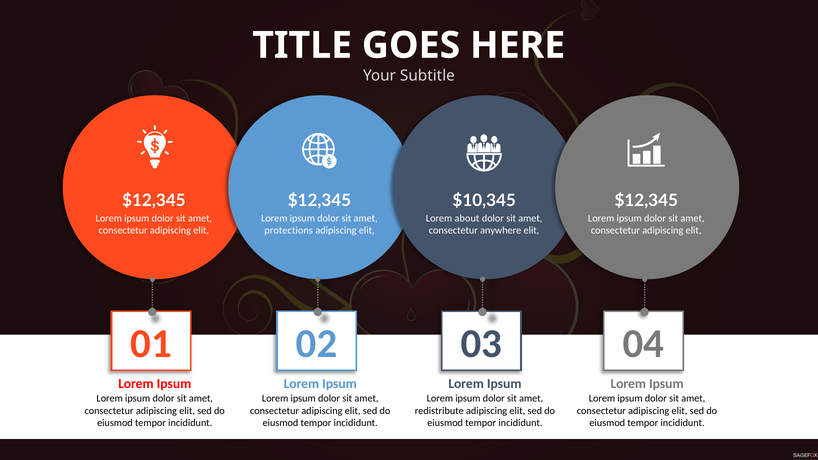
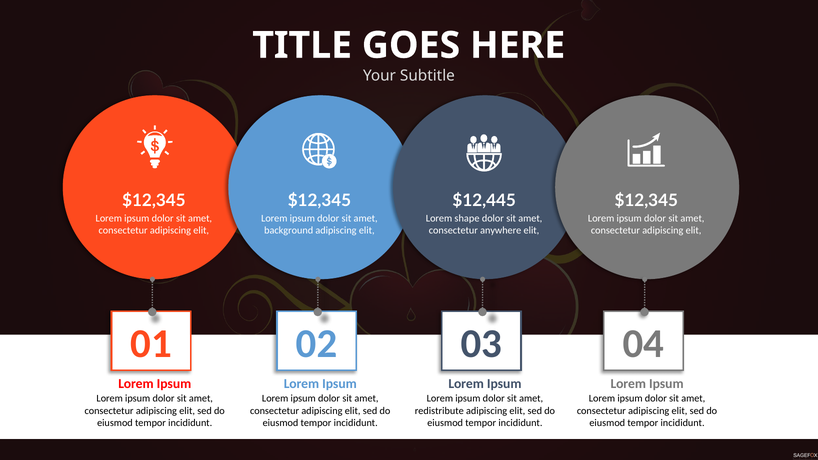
$10,345: $10,345 -> $12,445 (484, 200)
about: about -> shape (467, 218)
protections: protections -> background (289, 231)
